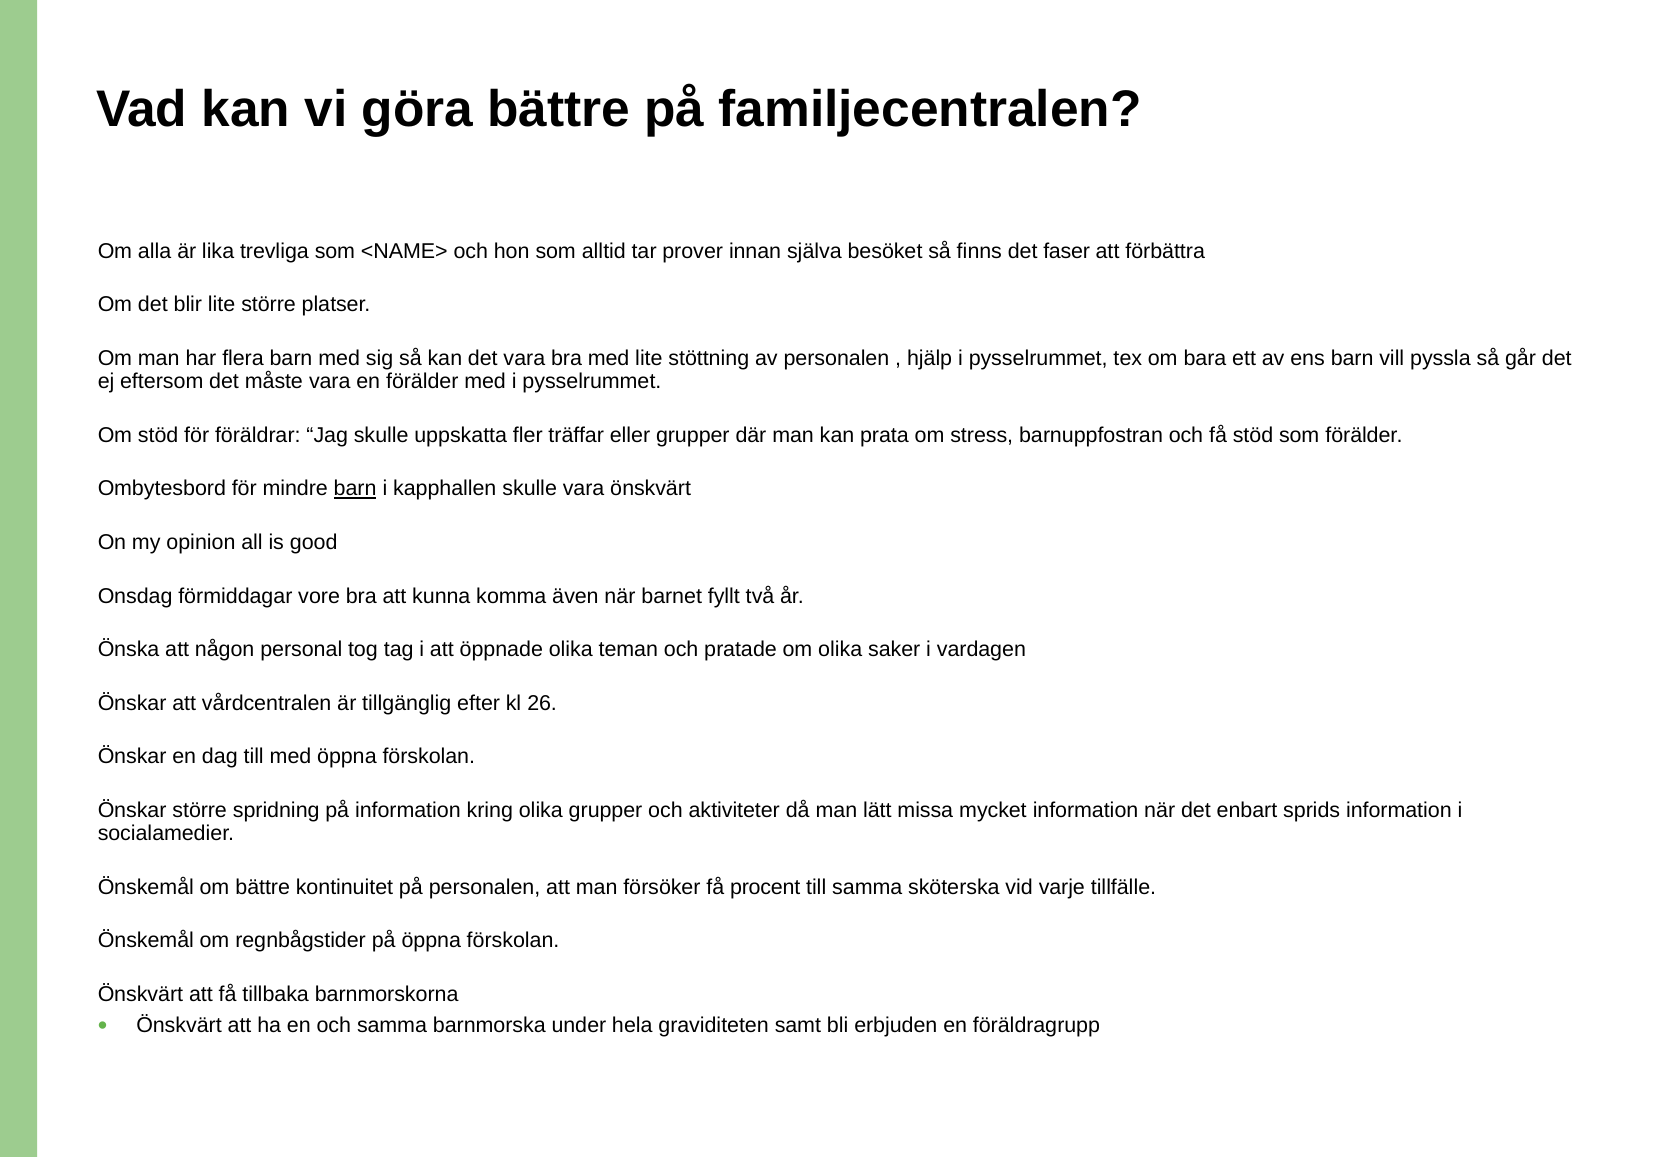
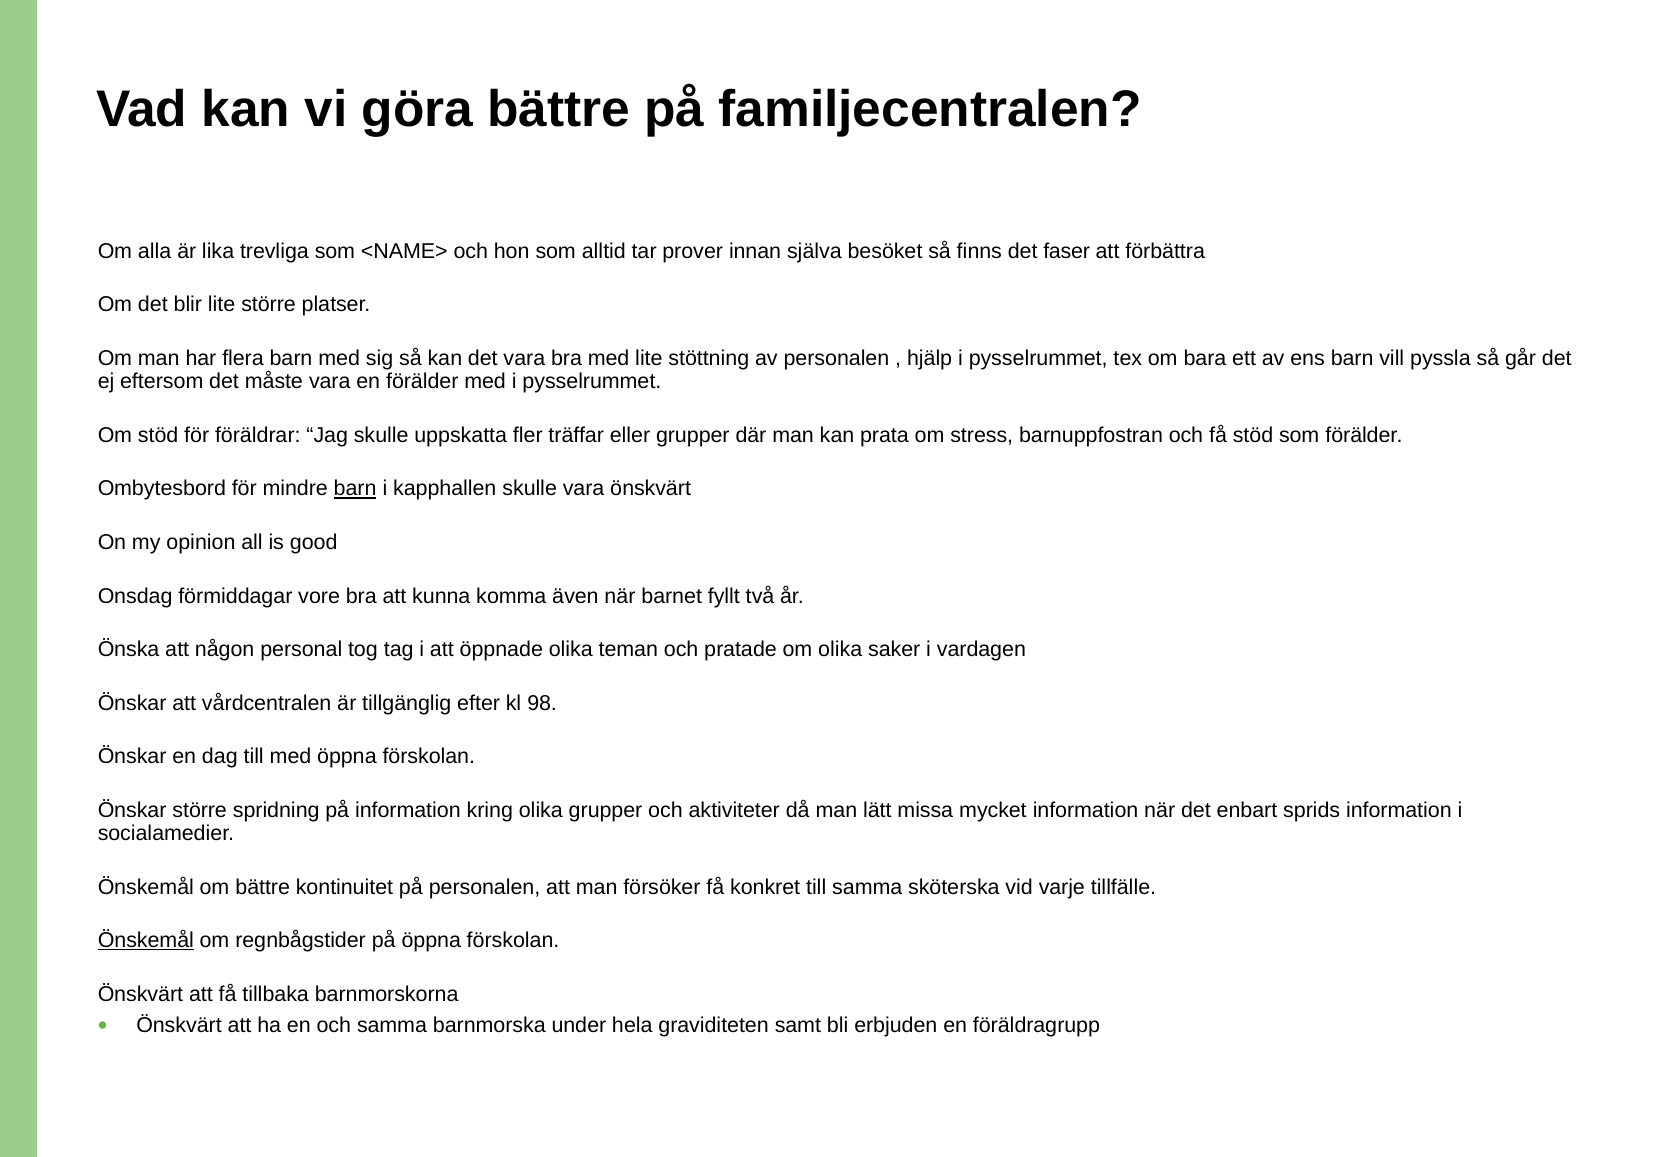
26: 26 -> 98 (542, 703)
procent: procent -> konkret (765, 887)
Önskemål underline: none -> present (146, 941)
